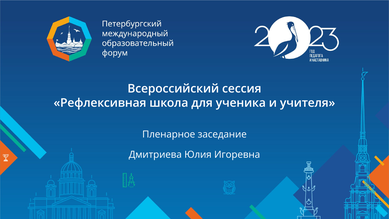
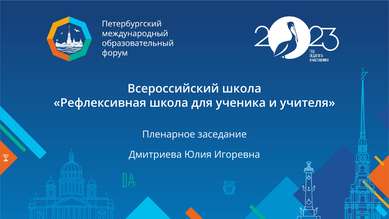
Всероссийский сессия: сессия -> школа (242, 89)
